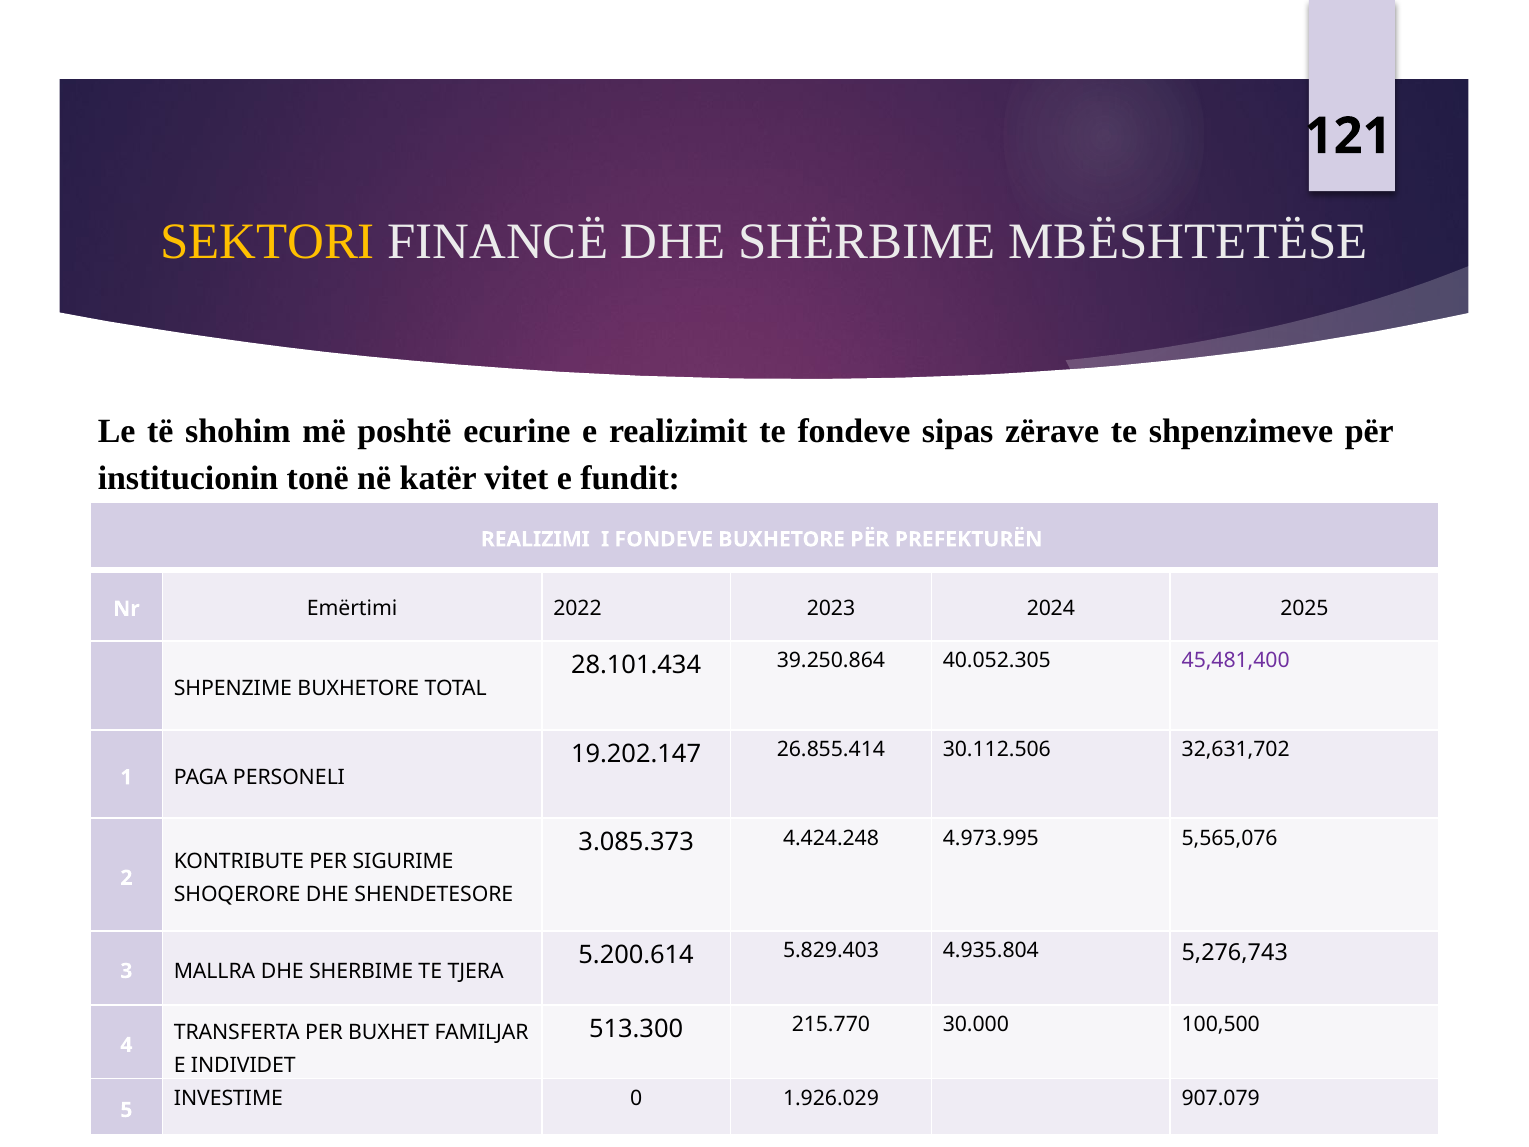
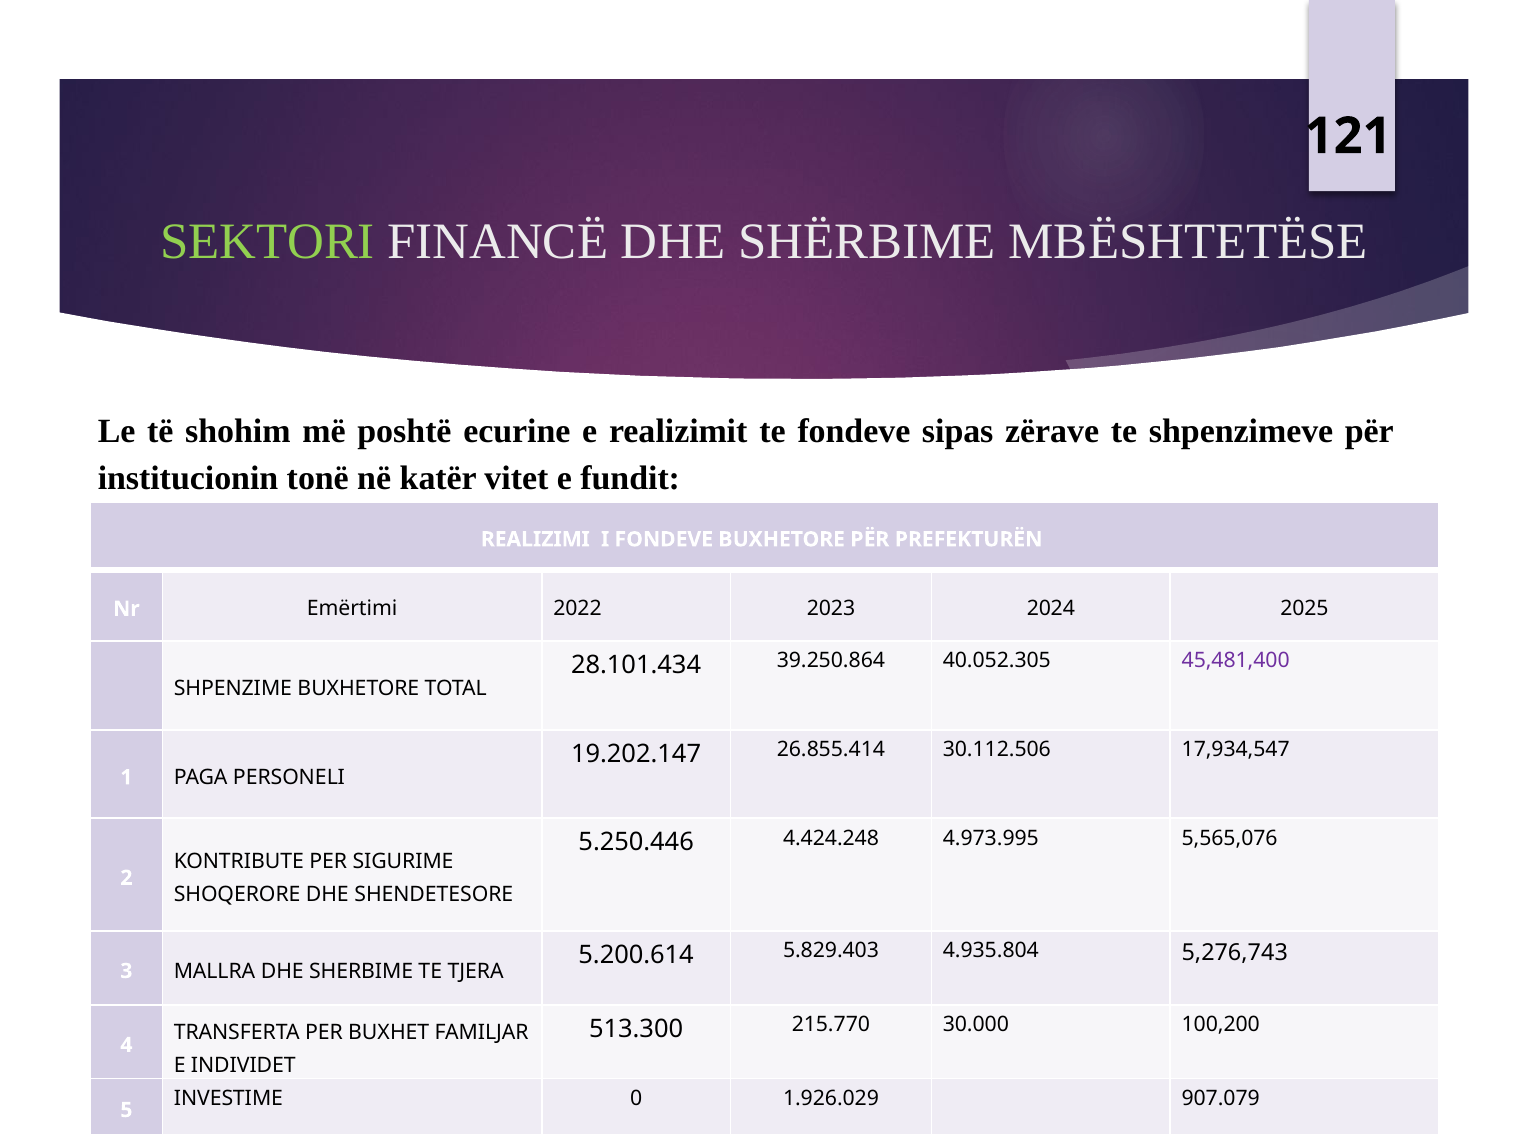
SEKTORI colour: yellow -> light green (268, 241)
32,631,702: 32,631,702 -> 17,934,547 (1236, 749)
3.085.373: 3.085.373 -> 5.250.446 (636, 842)
100,500: 100,500 -> 100,200 (1221, 1024)
